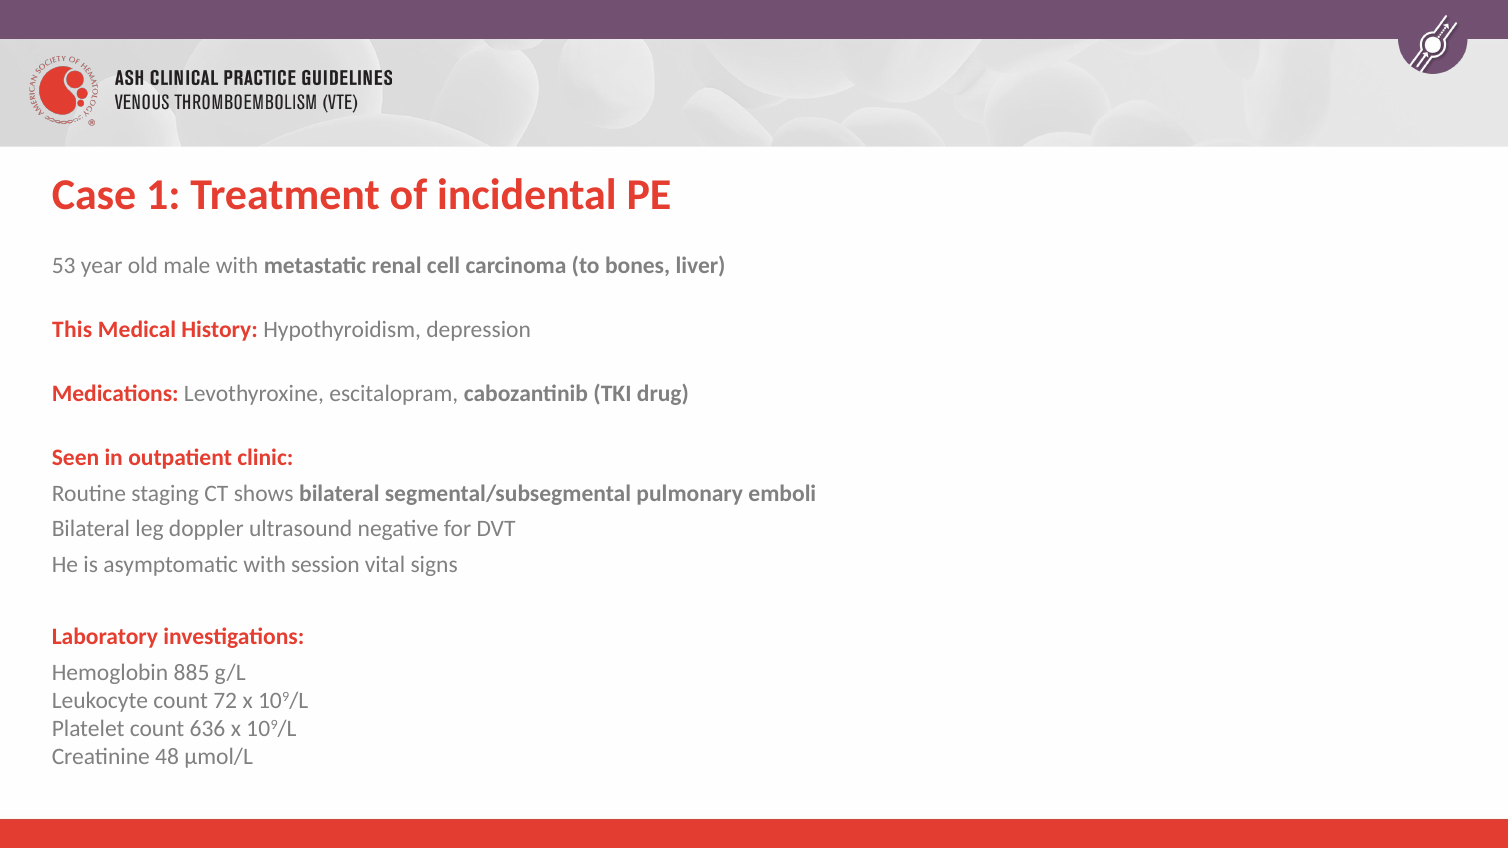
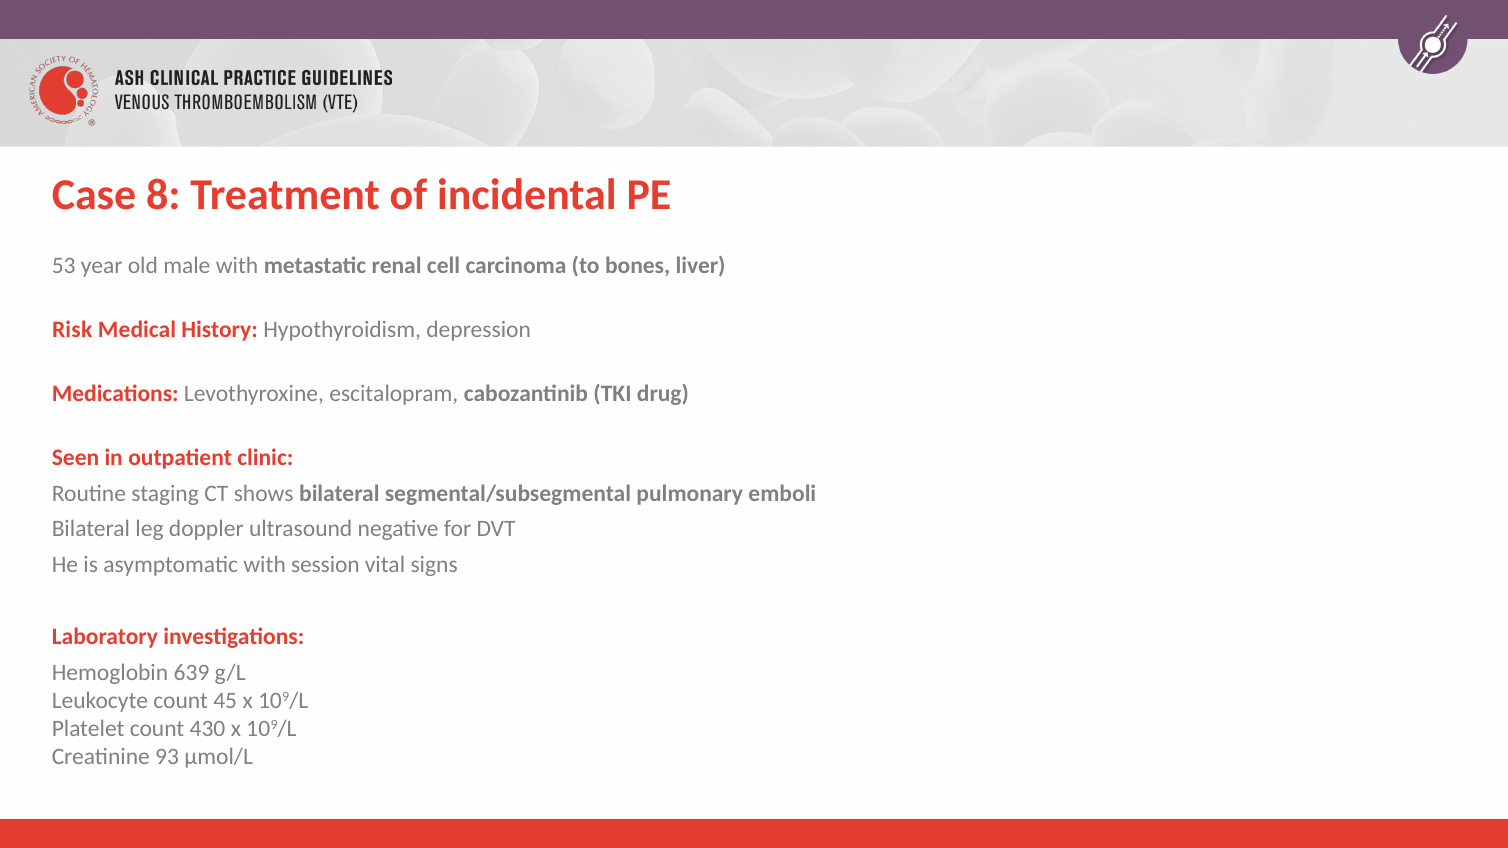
1: 1 -> 8 (163, 195)
This: This -> Risk (72, 330)
885: 885 -> 639 (192, 673)
72: 72 -> 45 (225, 701)
636: 636 -> 430 (208, 729)
48: 48 -> 93 (167, 757)
